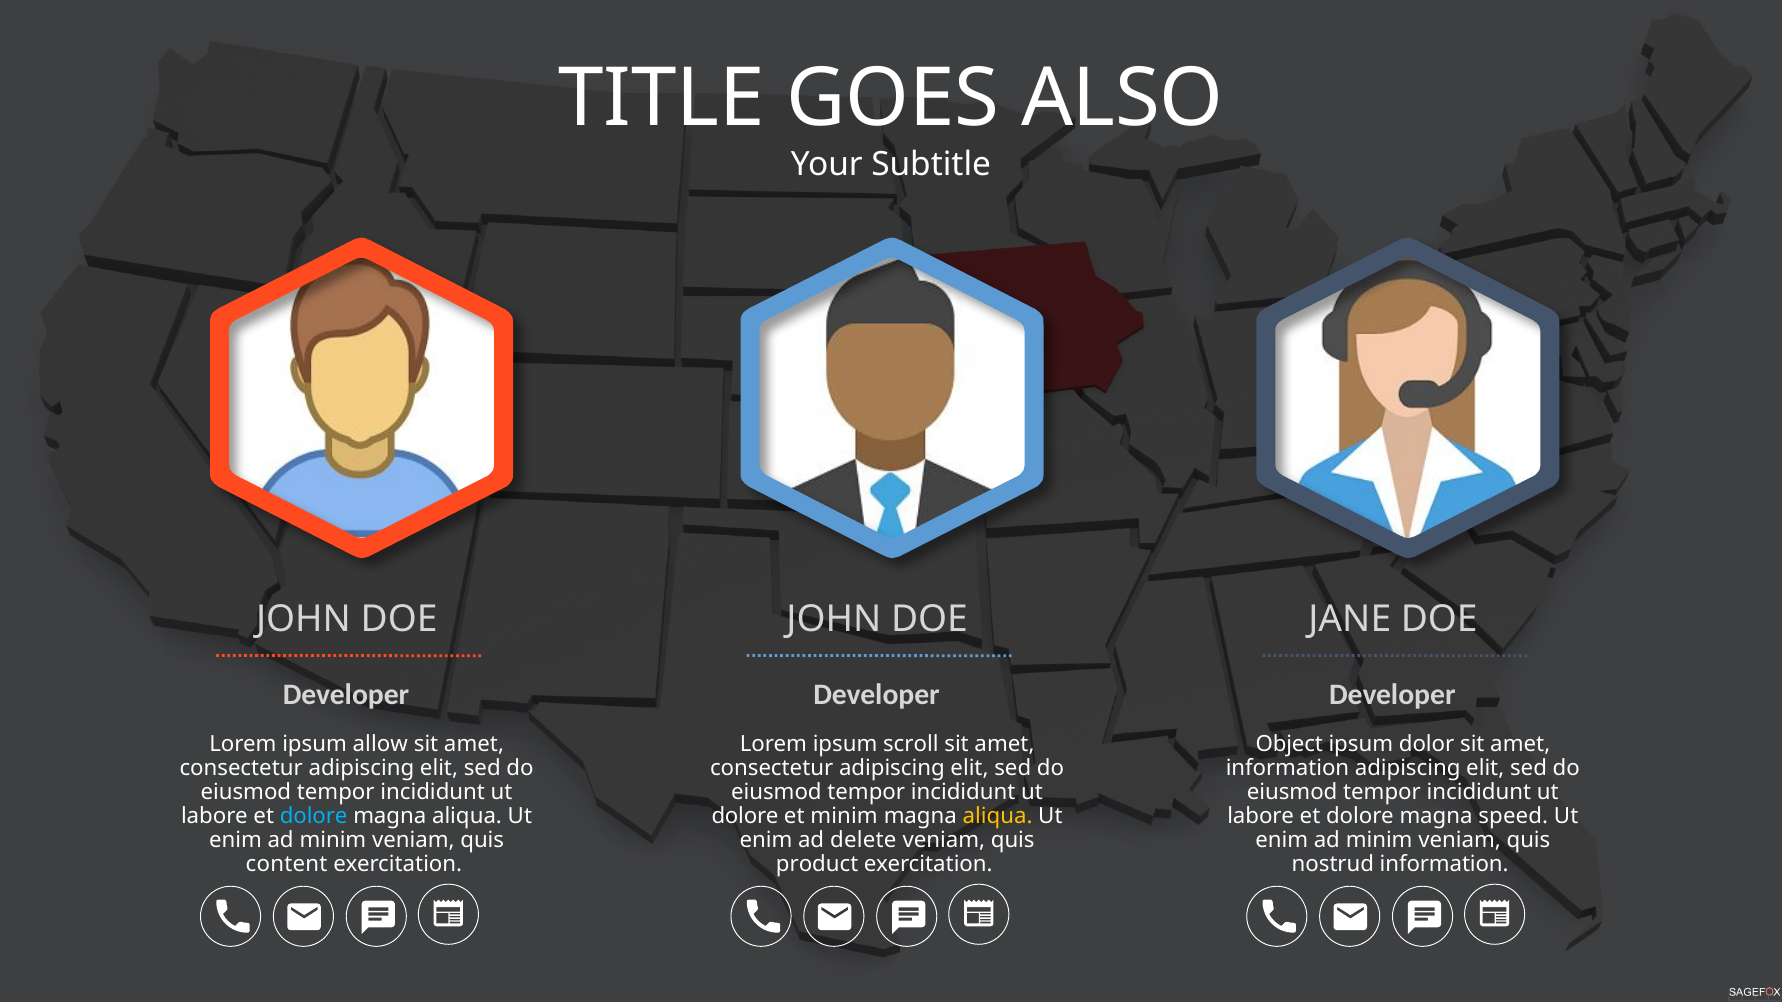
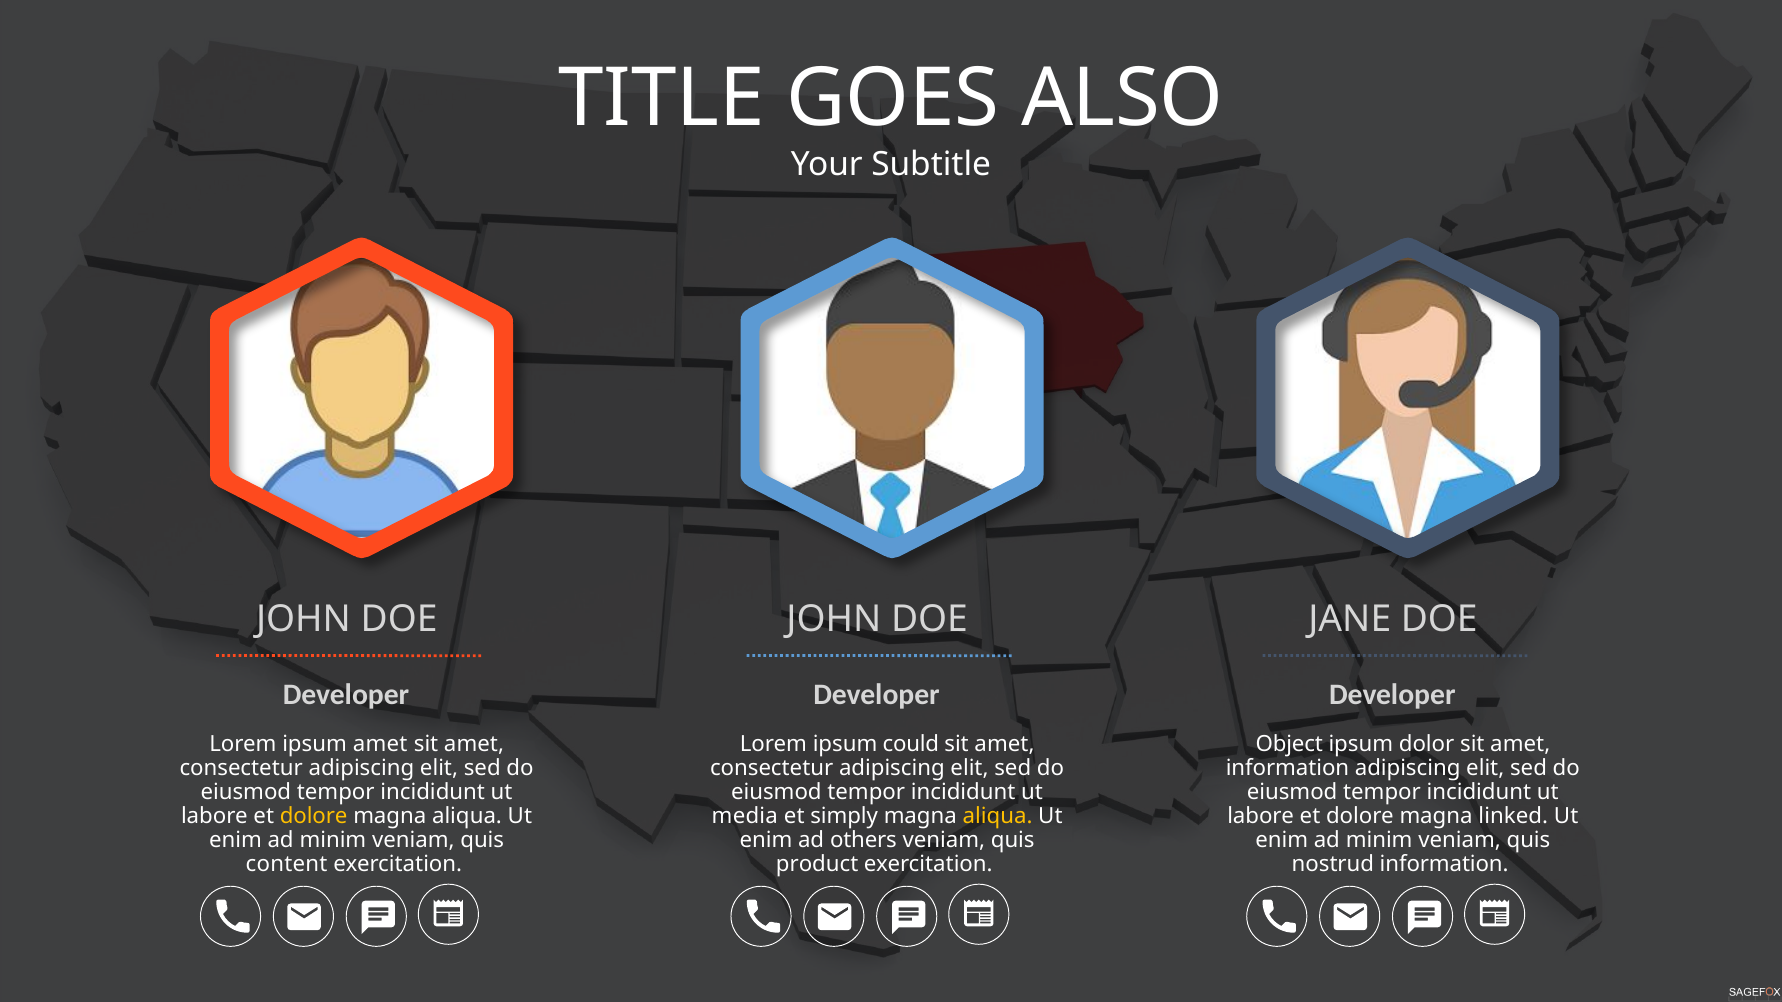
ipsum allow: allow -> amet (380, 745)
scroll: scroll -> could (911, 745)
dolore colour: light blue -> yellow (314, 817)
dolore: dolore -> media (745, 817)
et minim: minim -> simply (844, 817)
speed: speed -> linked (1513, 817)
delete: delete -> others (863, 841)
